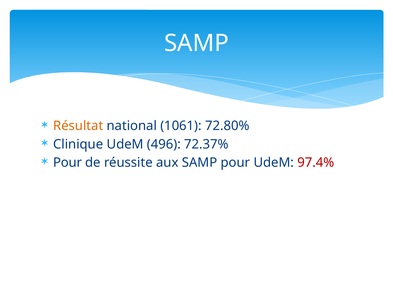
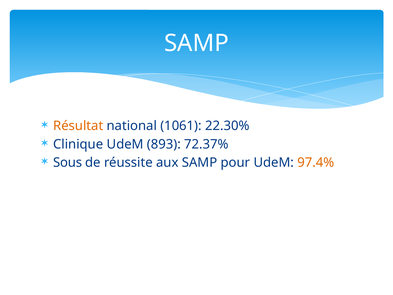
72.80%: 72.80% -> 22.30% (227, 126)
496: 496 -> 893 (164, 144)
Pour: Pour -> Sous (68, 162)
97.4% colour: red -> orange (316, 162)
